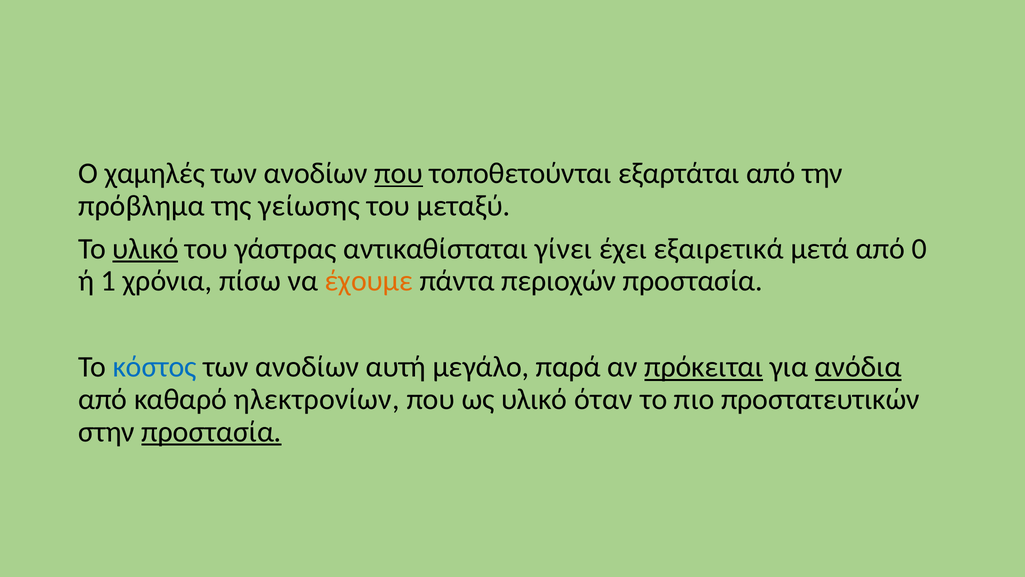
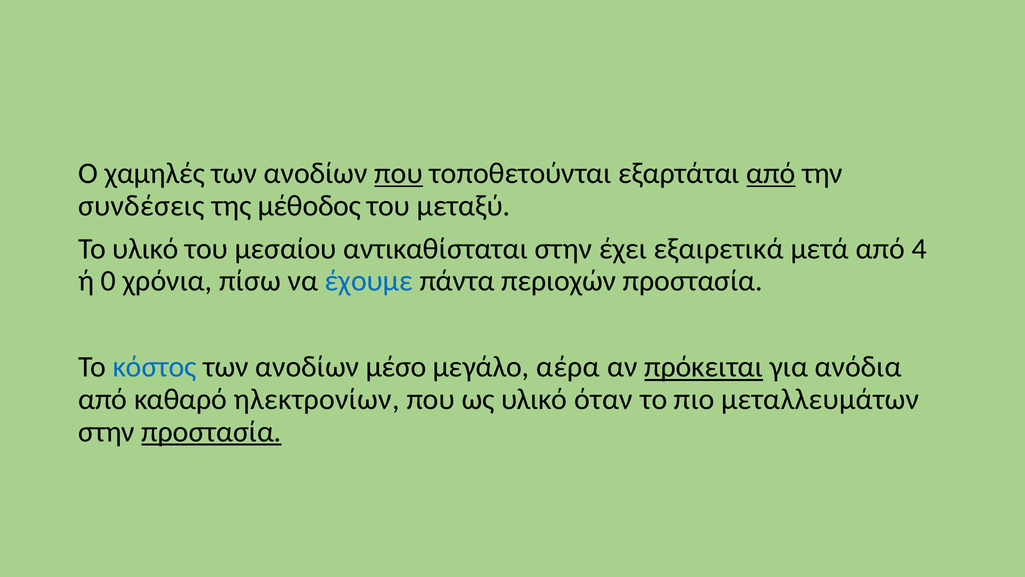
από underline: none -> present (771, 173)
πρόβλημα: πρόβλημα -> συνδέσεις (141, 206)
γείωσης: γείωσης -> μέθοδος (309, 206)
υλικό underline: present -> none (145, 249)
γάστρας: γάστρας -> μεσαίου (286, 249)
αντικαθίσταται γίνει: γίνει -> στην (563, 249)
0: 0 -> 4 (919, 249)
1: 1 -> 0 (108, 281)
έχουμε colour: orange -> blue (369, 281)
αυτή: αυτή -> μέσο (396, 367)
παρά: παρά -> αέρα (568, 367)
ανόδια underline: present -> none (858, 367)
προστατευτικών: προστατευτικών -> μεταλλευμάτων (820, 399)
